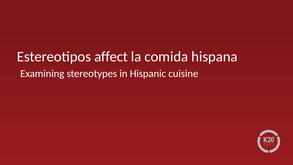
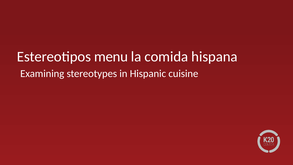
affect: affect -> menu (111, 57)
